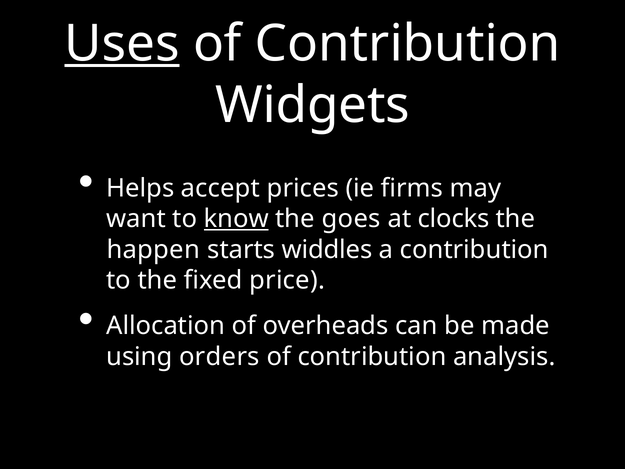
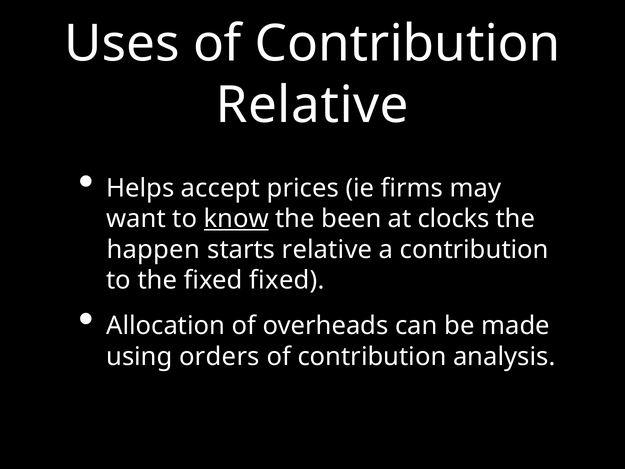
Uses underline: present -> none (122, 44)
Widgets: Widgets -> Relative (312, 105)
goes: goes -> been (351, 219)
starts widdles: widdles -> relative (327, 249)
fixed price: price -> fixed (287, 280)
